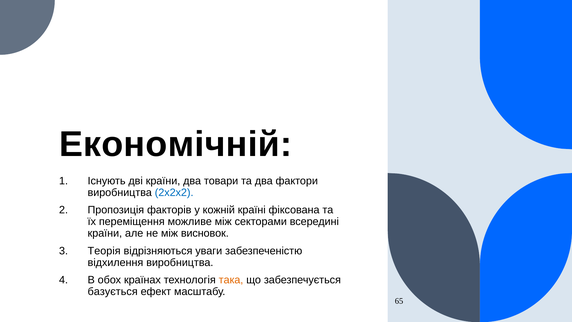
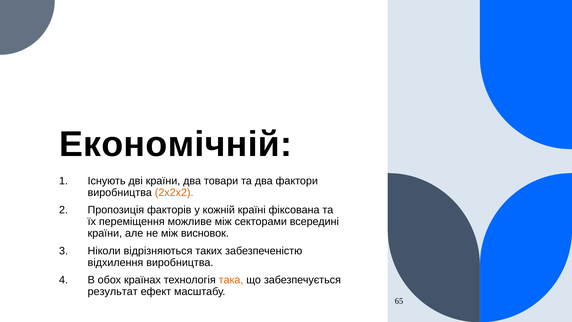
2х2х2 colour: blue -> orange (174, 192)
Теорія: Теорія -> Ніколи (104, 251)
уваги: уваги -> таких (209, 251)
базується: базується -> результат (113, 291)
